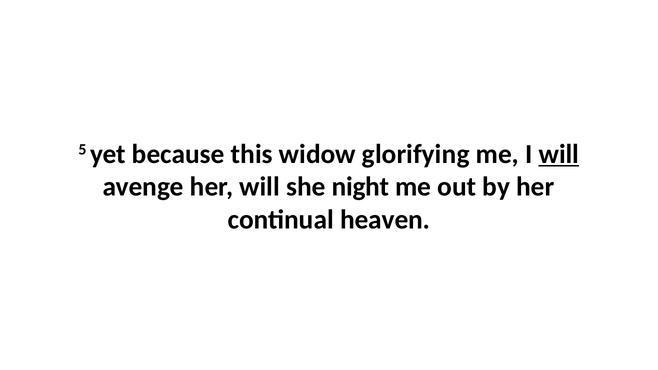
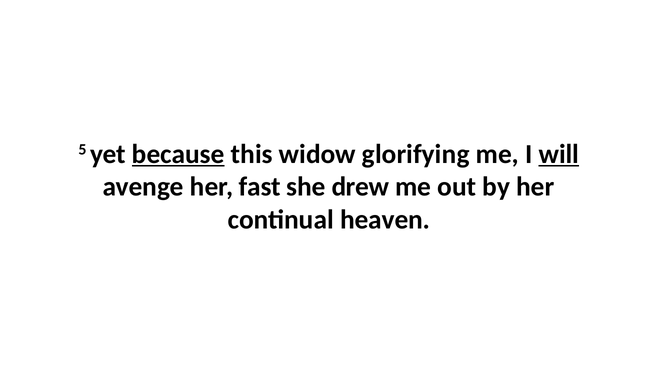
because underline: none -> present (178, 154)
her will: will -> fast (260, 187)
night: night -> drew (360, 187)
